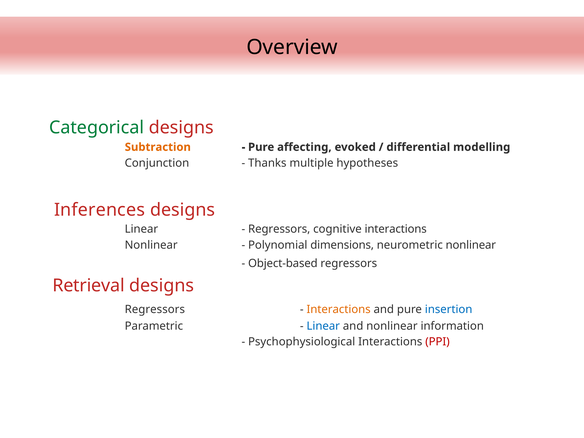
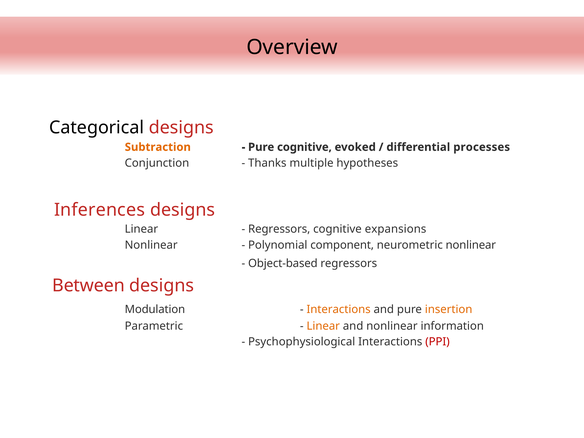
Categorical colour: green -> black (97, 128)
Pure affecting: affecting -> cognitive (304, 147)
modelling: modelling -> processes (482, 147)
cognitive interactions: interactions -> expansions (396, 229)
dimensions: dimensions -> component (342, 245)
Retrieval: Retrieval -> Between (89, 286)
Regressors: Regressors -> Modulation (155, 309)
insertion colour: blue -> orange (449, 309)
Linear colour: blue -> orange (323, 326)
